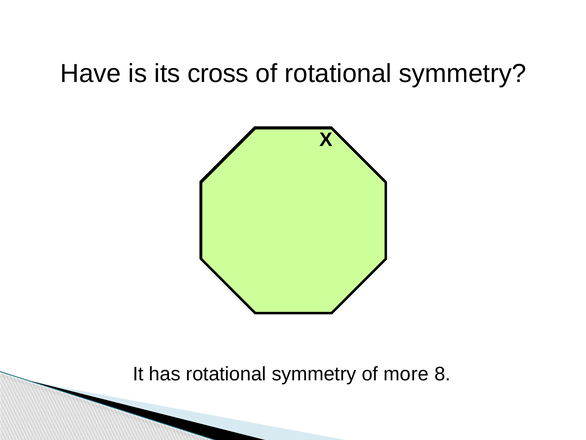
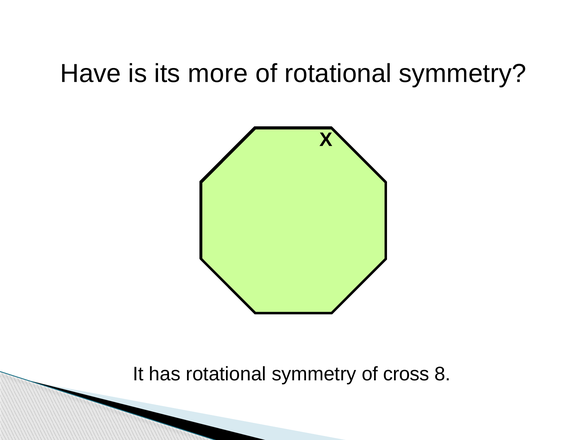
cross: cross -> more (218, 73)
more: more -> cross (406, 374)
